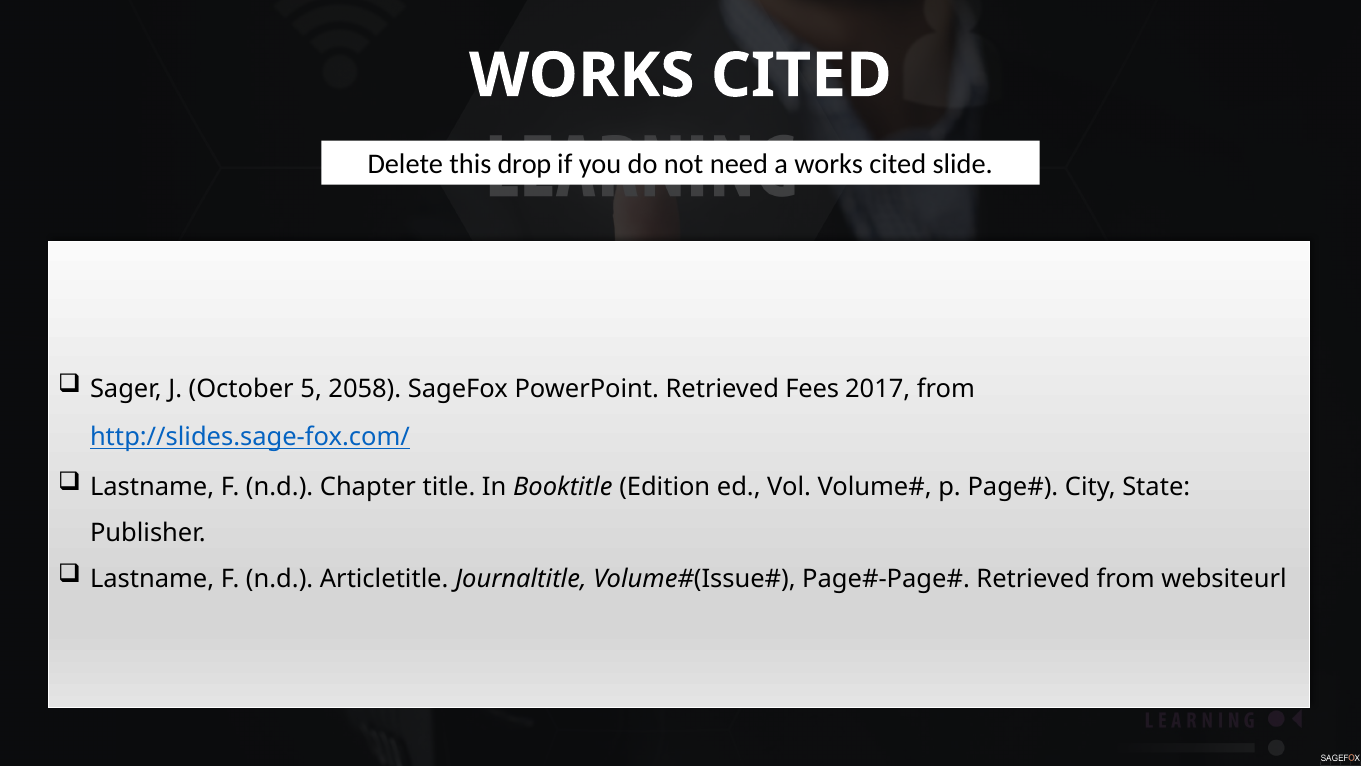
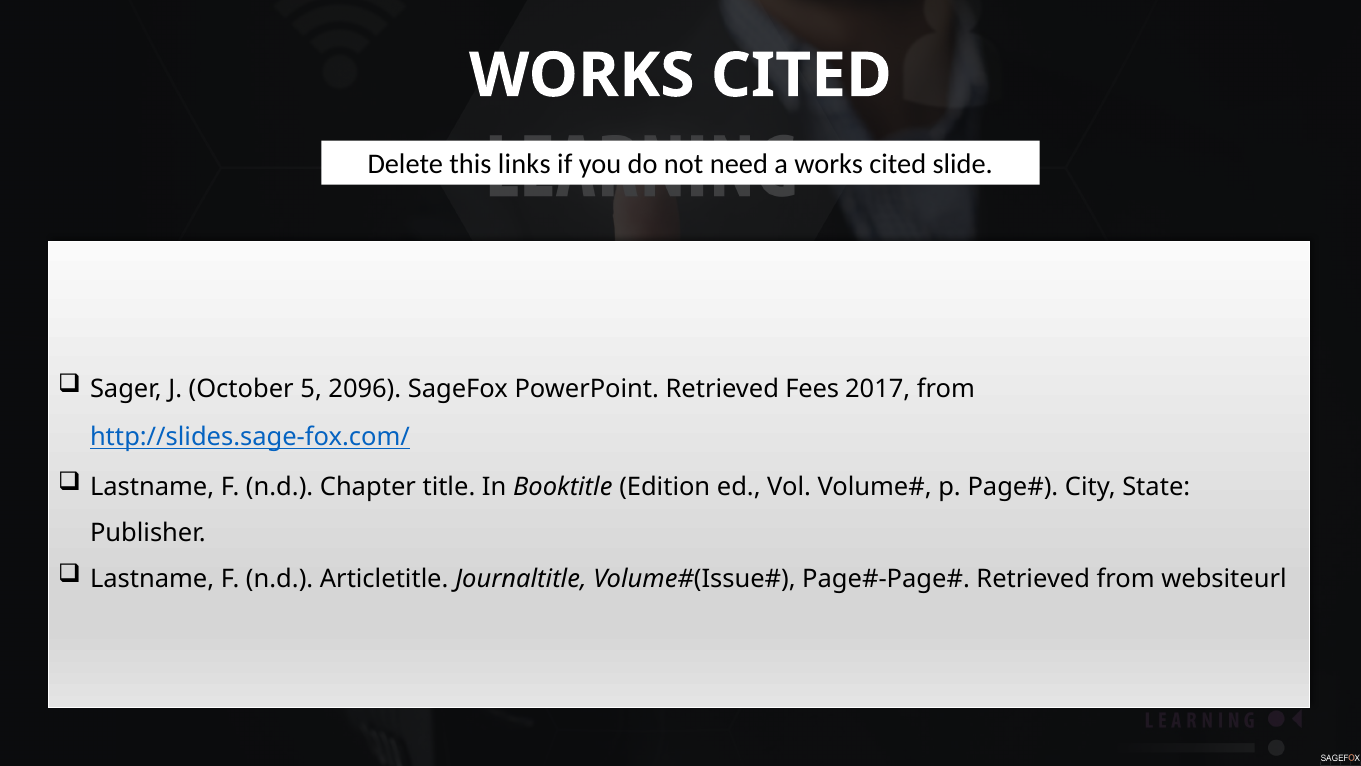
drop: drop -> links (524, 165)
2058: 2058 -> 2096 (365, 388)
